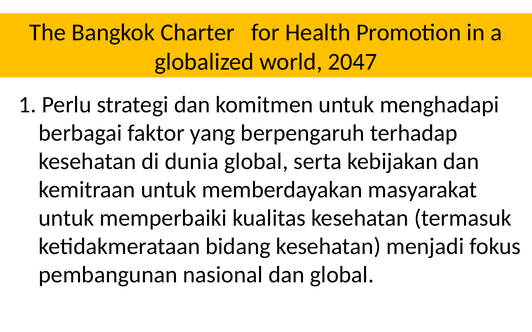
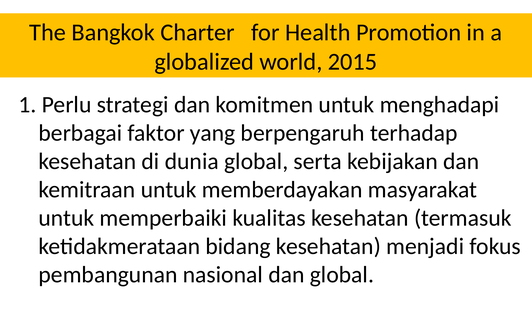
2047: 2047 -> 2015 (353, 62)
